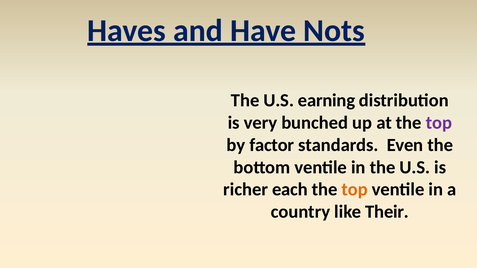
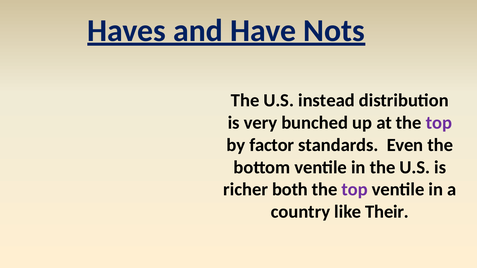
earning: earning -> instead (326, 101)
each: each -> both (290, 190)
top colour: orange -> purple (355, 190)
